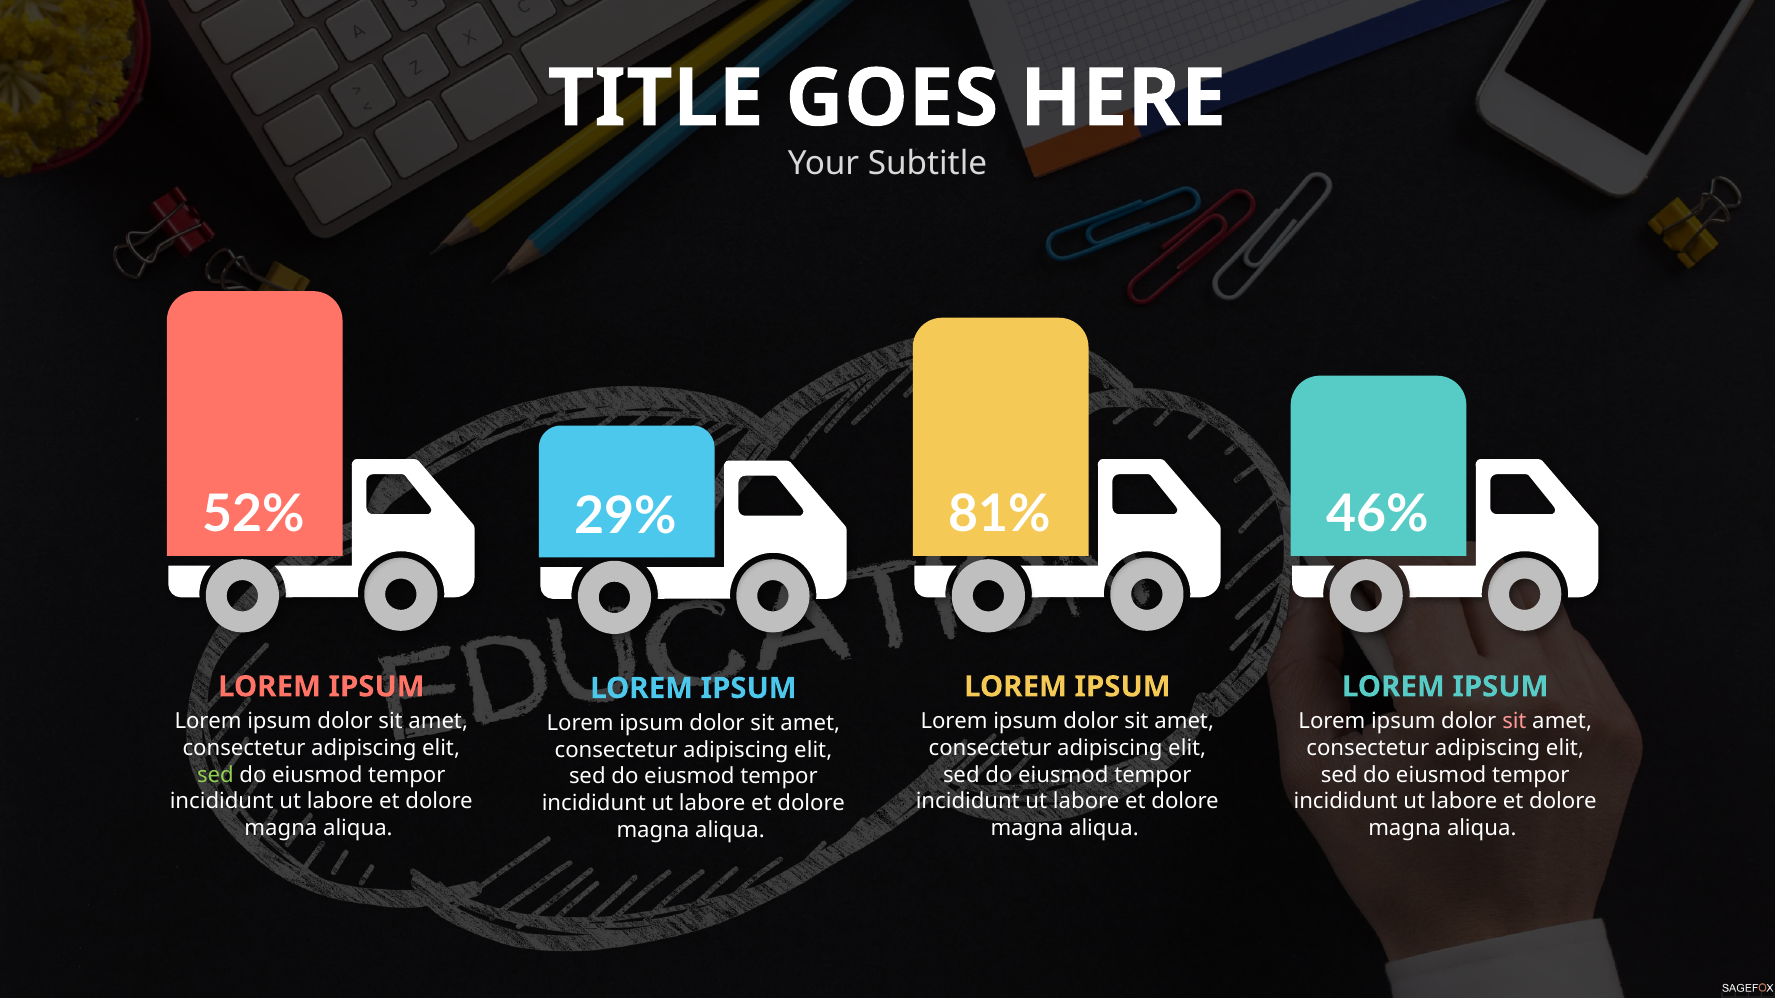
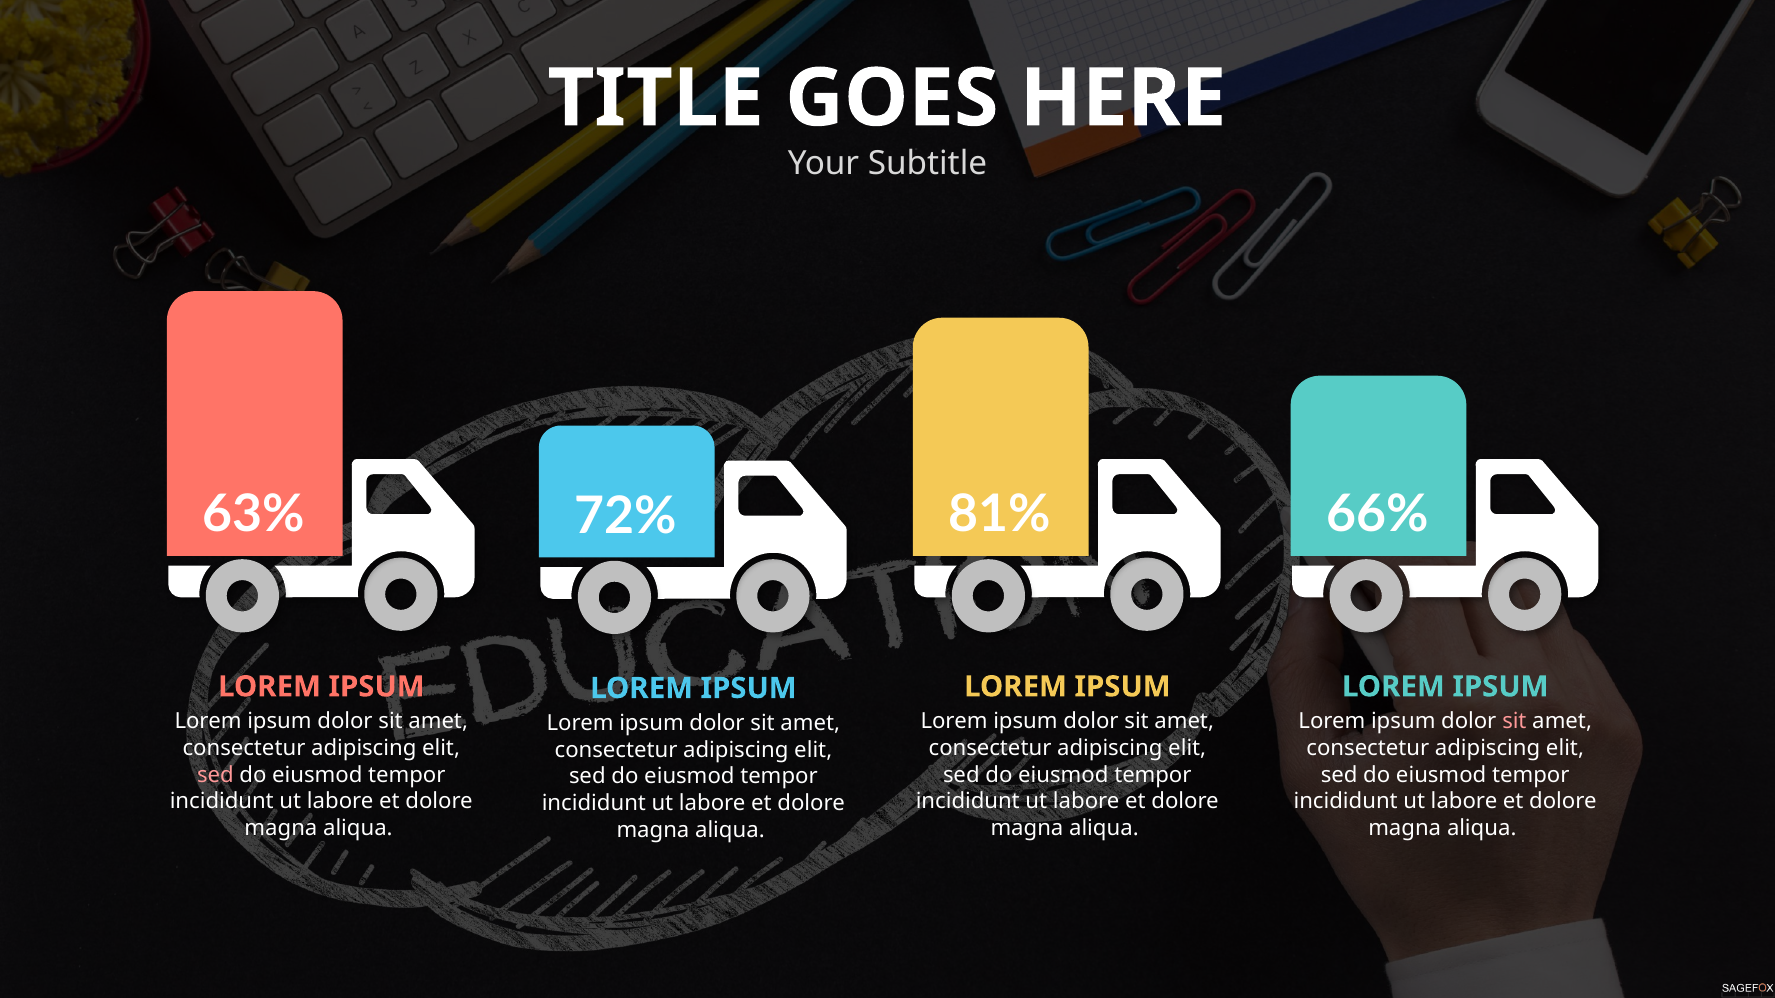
52%: 52% -> 63% (254, 515)
46%: 46% -> 66% (1378, 515)
29%: 29% -> 72% (626, 516)
sed colour: light green -> pink (215, 775)
